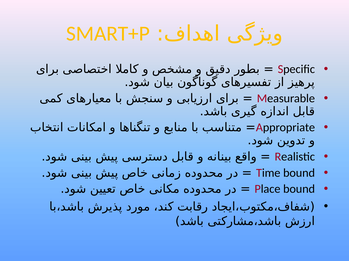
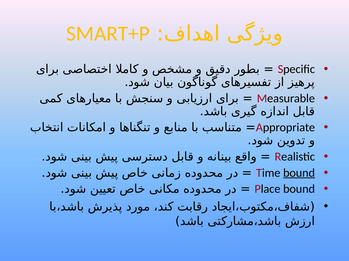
bound underline: none -> present (299, 173)
